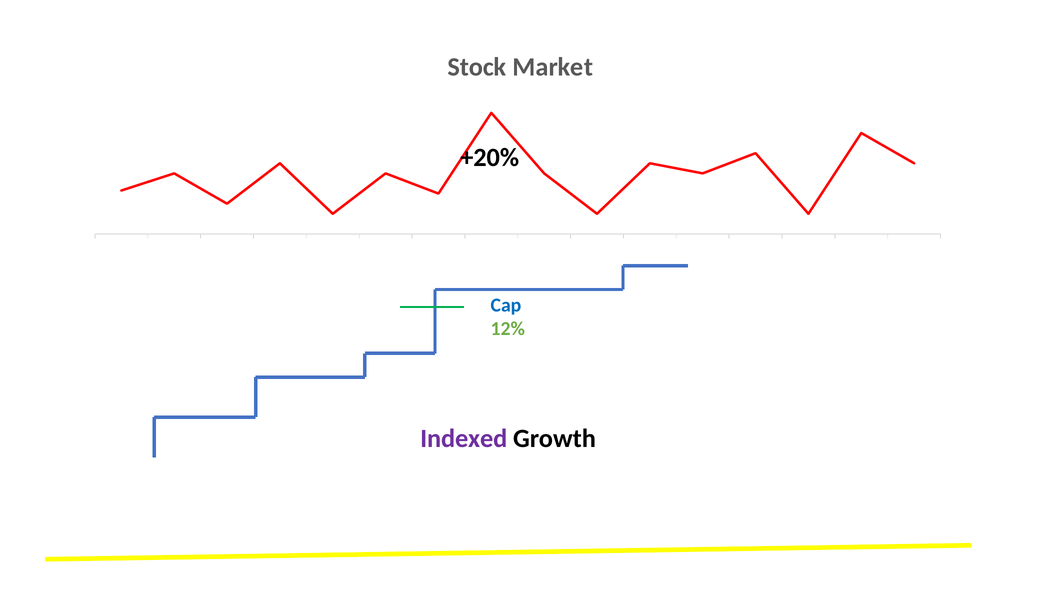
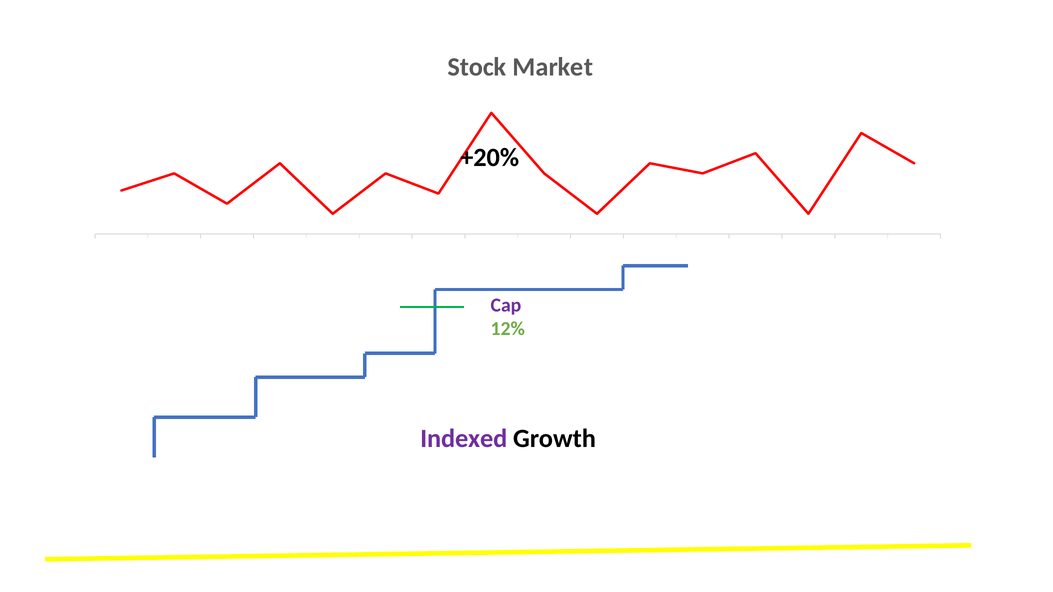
Cap colour: blue -> purple (506, 305)
